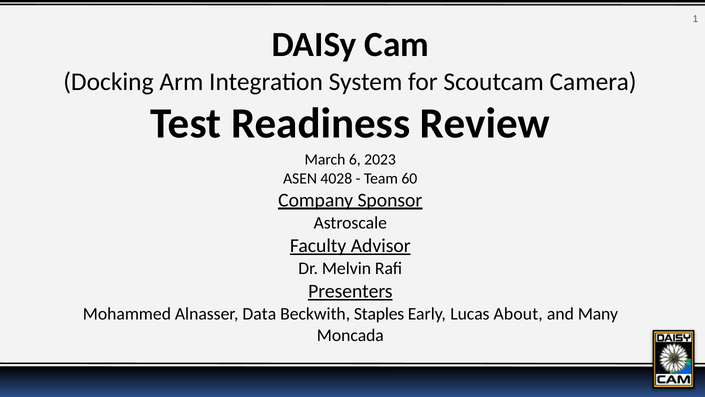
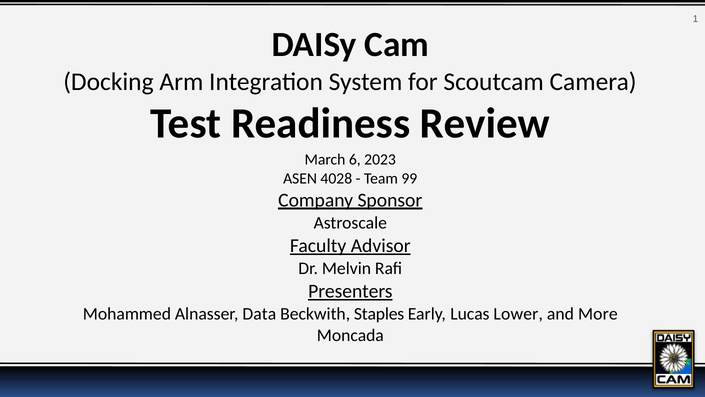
60: 60 -> 99 (409, 178)
About: About -> Lower (518, 314)
Many: Many -> More (598, 314)
